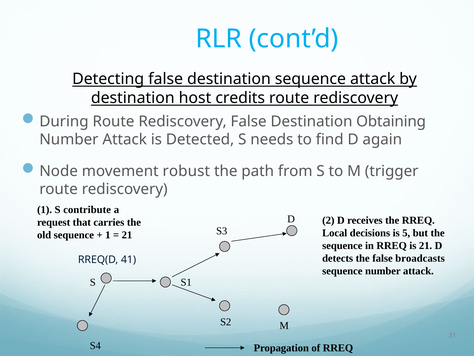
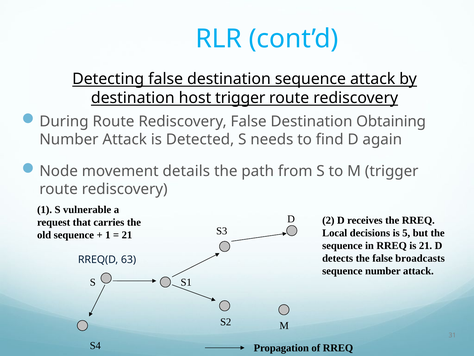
host credits: credits -> trigger (240, 98)
robust: robust -> details (186, 171)
contribute: contribute -> vulnerable (87, 210)
41: 41 -> 63 (129, 259)
